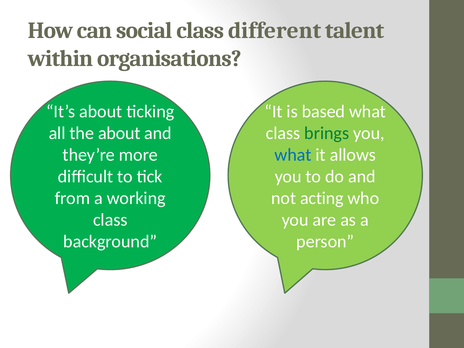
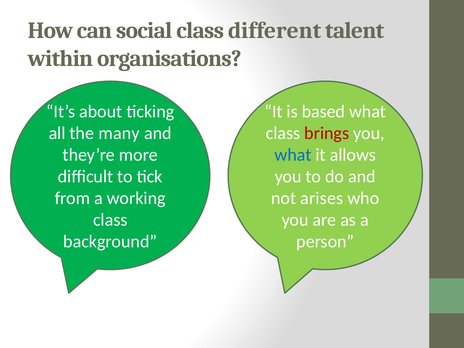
the about: about -> many (119, 133)
brings colour: green -> red (327, 133)
acting: acting -> arises (322, 198)
